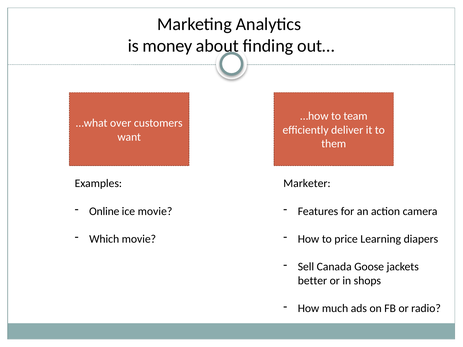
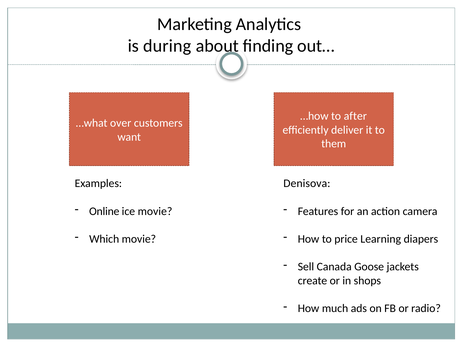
money: money -> during (167, 46)
team: team -> after (355, 116)
Marketer: Marketer -> Denisova (307, 184)
better: better -> create (312, 281)
